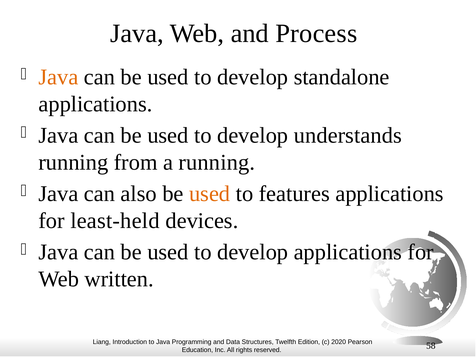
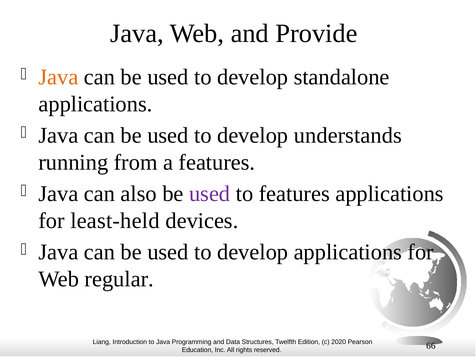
Process: Process -> Provide (316, 34)
a running: running -> features (217, 162)
used colour: orange -> purple (210, 194)
written: written -> regular (119, 279)
58: 58 -> 66 (431, 346)
